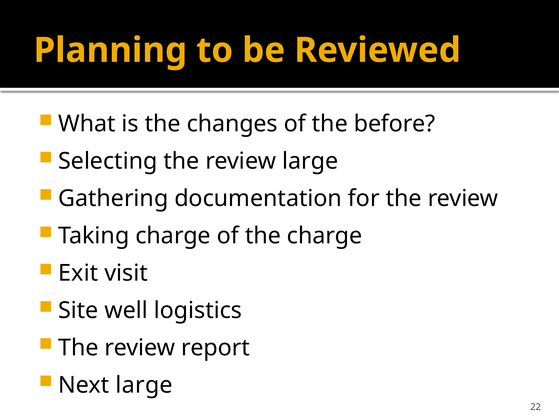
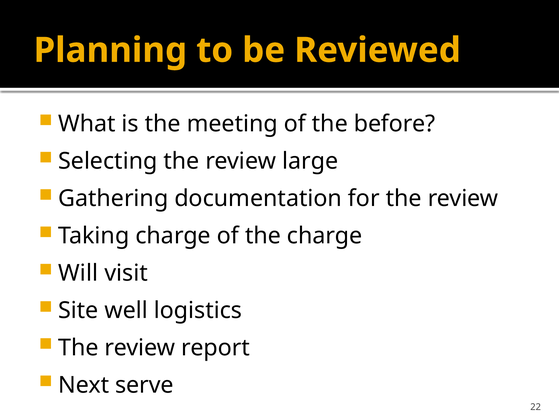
changes: changes -> meeting (232, 124)
Exit: Exit -> Will (78, 273)
Next large: large -> serve (144, 384)
